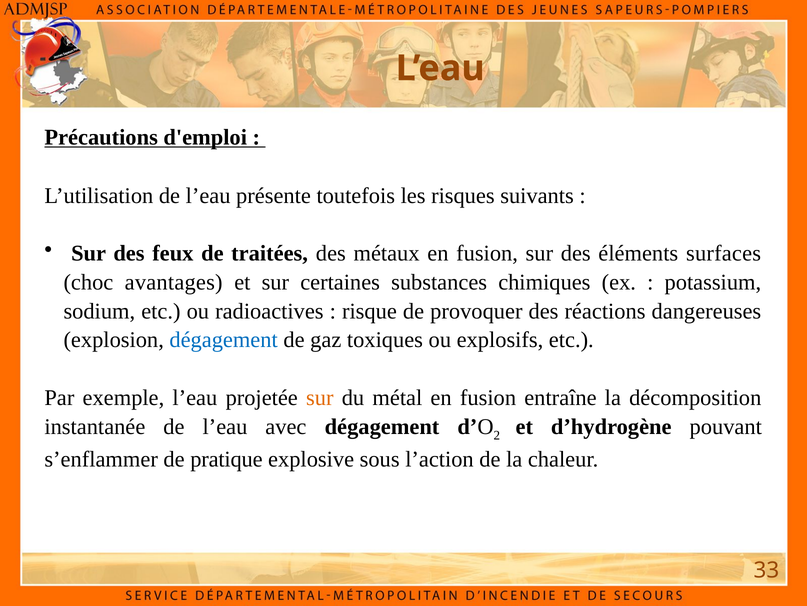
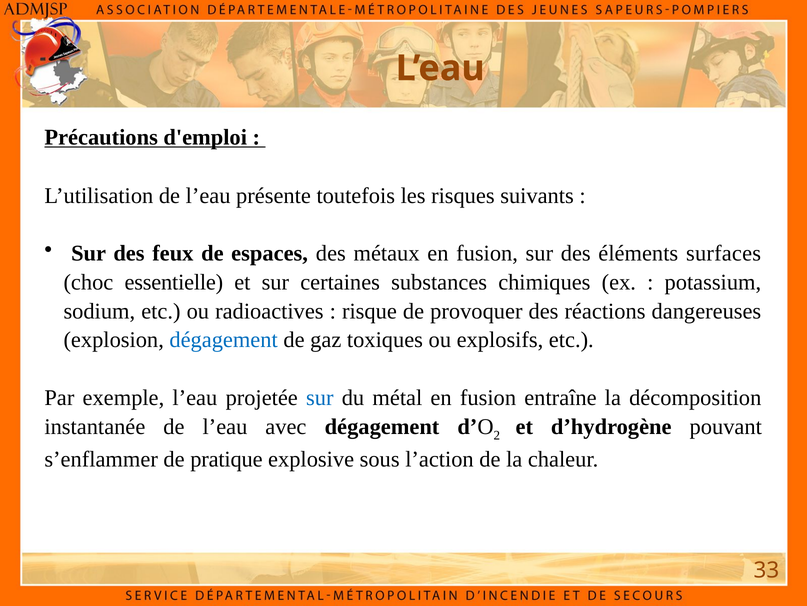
traitées: traitées -> espaces (270, 253)
avantages: avantages -> essentielle (174, 282)
sur colour: orange -> blue (320, 397)
